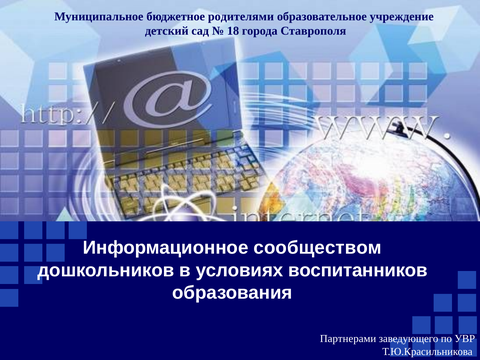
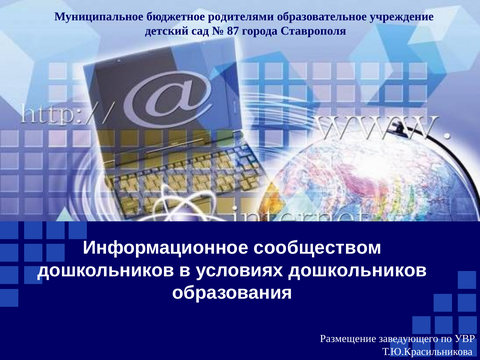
18: 18 -> 87 (233, 31)
условиях воспитанников: воспитанников -> дошкольников (358, 270)
Партнерами: Партнерами -> Размещение (348, 339)
